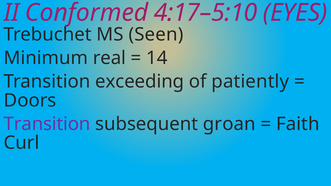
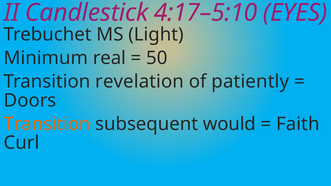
Conformed: Conformed -> Candlestick (87, 13)
Seen: Seen -> Light (156, 35)
14: 14 -> 50 (157, 58)
exceeding: exceeding -> revelation (140, 82)
Transition colour: purple -> orange (47, 124)
groan: groan -> would (229, 124)
